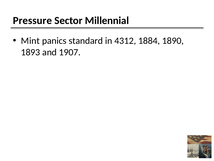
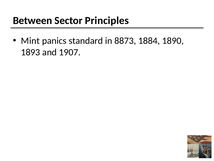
Pressure: Pressure -> Between (32, 21)
Millennial: Millennial -> Principles (107, 21)
4312: 4312 -> 8873 (125, 41)
